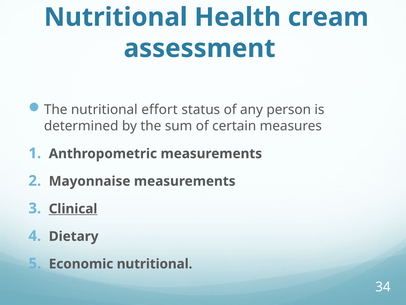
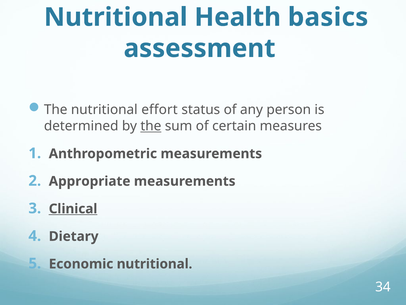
cream: cream -> basics (328, 17)
the underline: none -> present (151, 126)
Mayonnaise: Mayonnaise -> Appropriate (90, 181)
